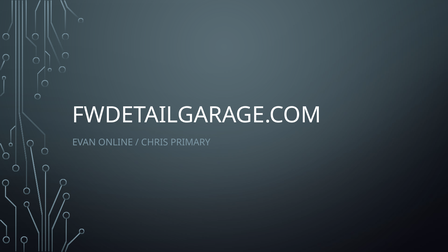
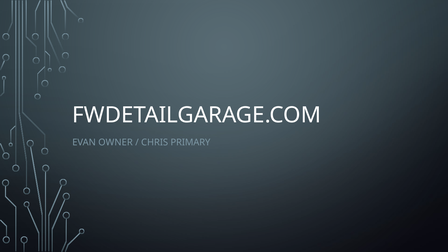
ONLINE: ONLINE -> OWNER (116, 143)
